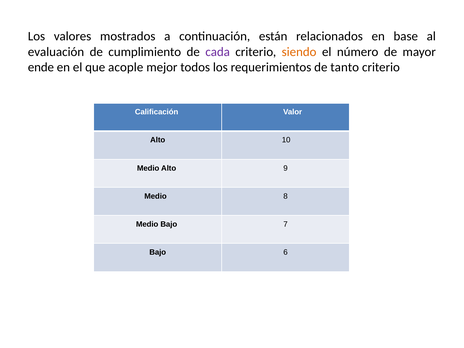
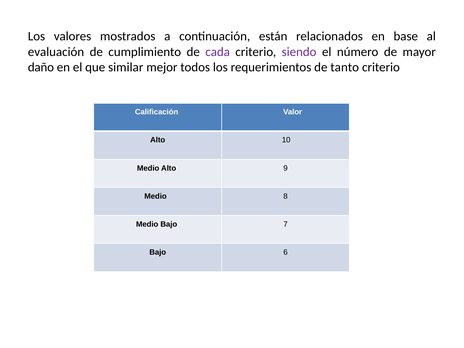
siendo colour: orange -> purple (299, 52)
ende: ende -> daño (41, 67)
acople: acople -> similar (126, 67)
